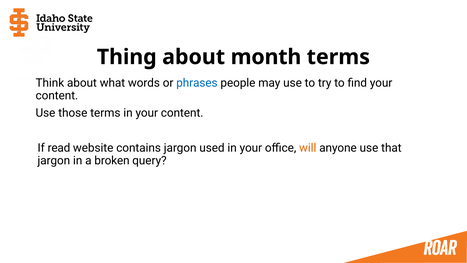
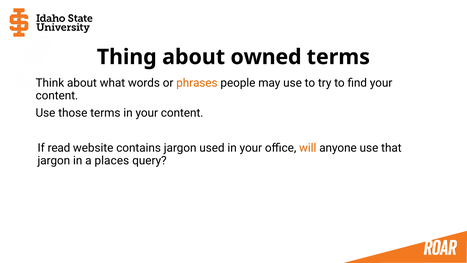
month: month -> owned (266, 57)
phrases colour: blue -> orange (197, 83)
broken: broken -> places (112, 161)
